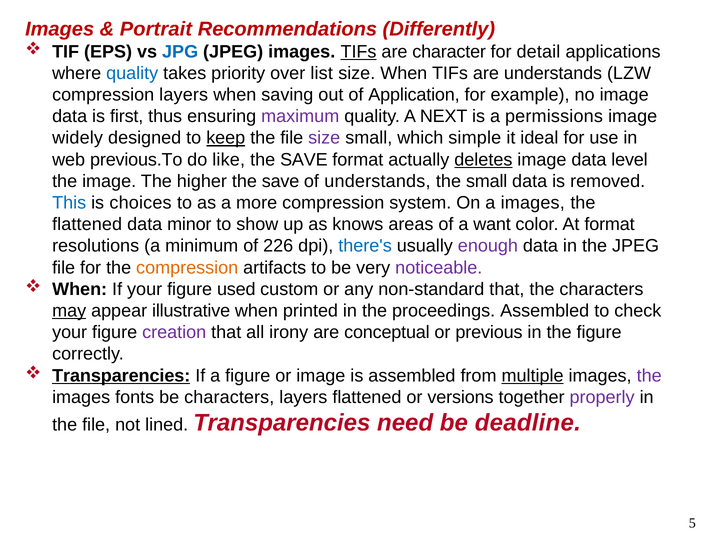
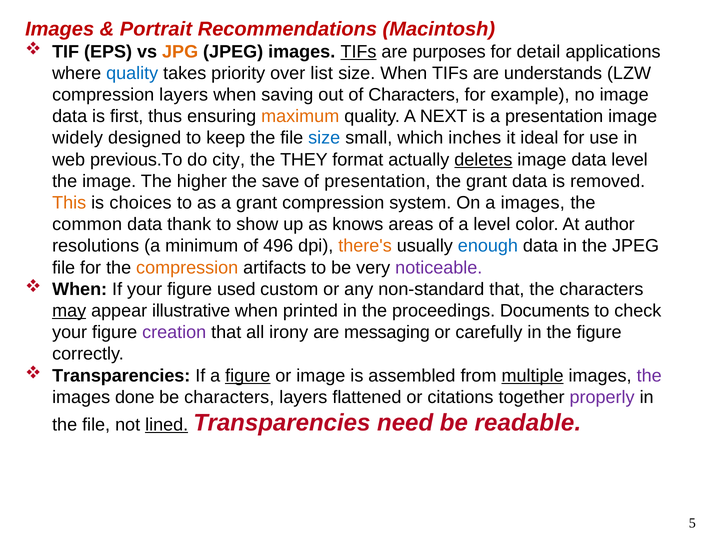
Differently: Differently -> Macintosh (439, 29)
JPG colour: blue -> orange (180, 52)
character: character -> purposes (449, 52)
of Application: Application -> Characters (414, 95)
maximum colour: purple -> orange (300, 117)
a permissions: permissions -> presentation (554, 117)
keep underline: present -> none (226, 138)
size colour: purple -> blue (324, 138)
simple: simple -> inches (475, 138)
like: like -> city (229, 160)
SAVE: SAVE -> THEY (304, 160)
of understands: understands -> presentation (377, 181)
the small: small -> grant (487, 181)
This colour: blue -> orange (69, 203)
a more: more -> grant (257, 203)
flattened: flattened -> common (87, 225)
minor: minor -> thank (189, 225)
a want: want -> level (492, 225)
At format: format -> author (610, 225)
226: 226 -> 496 (278, 246)
there's colour: blue -> orange (365, 246)
enough colour: purple -> blue (488, 246)
proceedings Assembled: Assembled -> Documents (545, 311)
conceptual: conceptual -> messaging (387, 333)
previous: previous -> carefully (489, 333)
Transparencies underline: present -> none (121, 376)
figure underline: none -> present (248, 376)
fonts: fonts -> done (135, 398)
versions: versions -> citations (460, 398)
lined underline: none -> present (167, 425)
deadline: deadline -> readable (528, 423)
